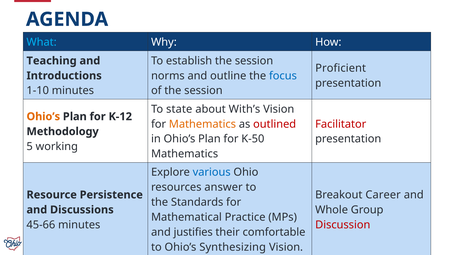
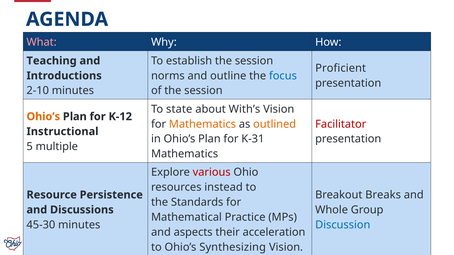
What colour: light blue -> pink (42, 42)
1-10: 1-10 -> 2-10 (38, 91)
outlined colour: red -> orange (275, 124)
Methodology: Methodology -> Instructional (63, 132)
K-50: K-50 -> K-31 (253, 139)
working: working -> multiple (57, 147)
various colour: blue -> red (212, 173)
answer: answer -> instead (224, 188)
Career: Career -> Breaks (383, 195)
45-66: 45-66 -> 45-30 (41, 225)
Discussion colour: red -> blue (343, 225)
justifies: justifies -> aspects (193, 233)
comfortable: comfortable -> acceleration (274, 233)
